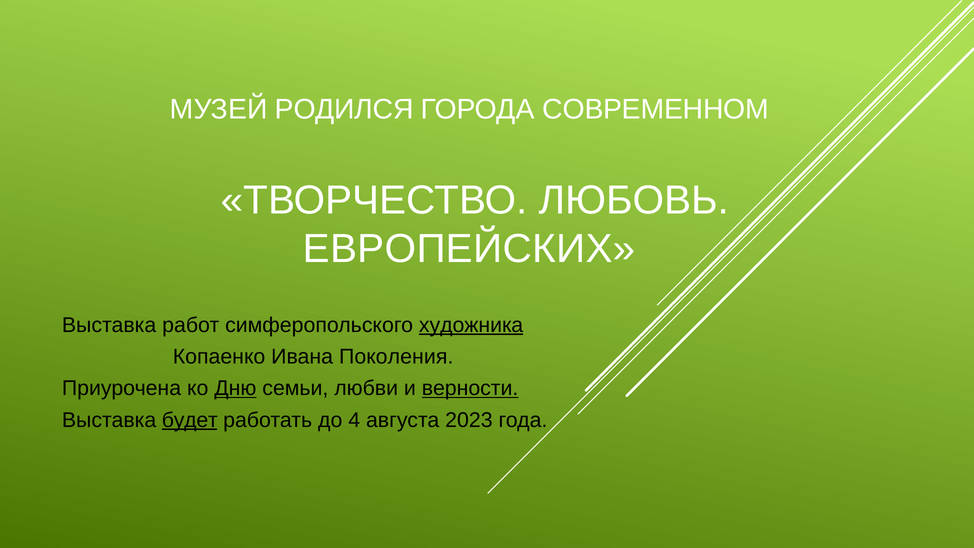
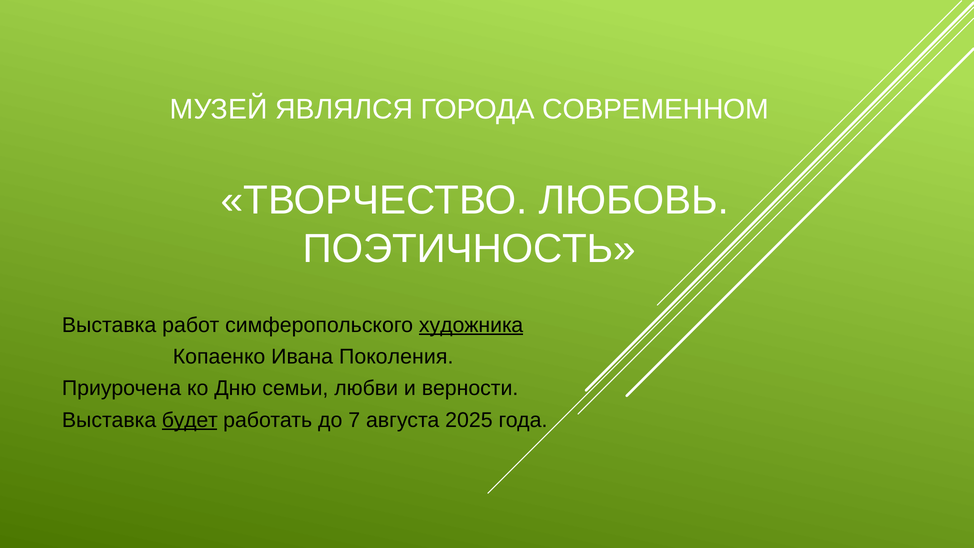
РОДИЛСЯ: РОДИЛСЯ -> ЯВЛЯЛСЯ (344, 109)
ЕВРОПЕЙСКИХ: ЕВРОПЕЙСКИХ -> ПОЭТИЧНОСТЬ (469, 249)
Дню underline: present -> none (235, 388)
верности underline: present -> none (470, 388)
4: 4 -> 7 (354, 420)
2023: 2023 -> 2025 (469, 420)
